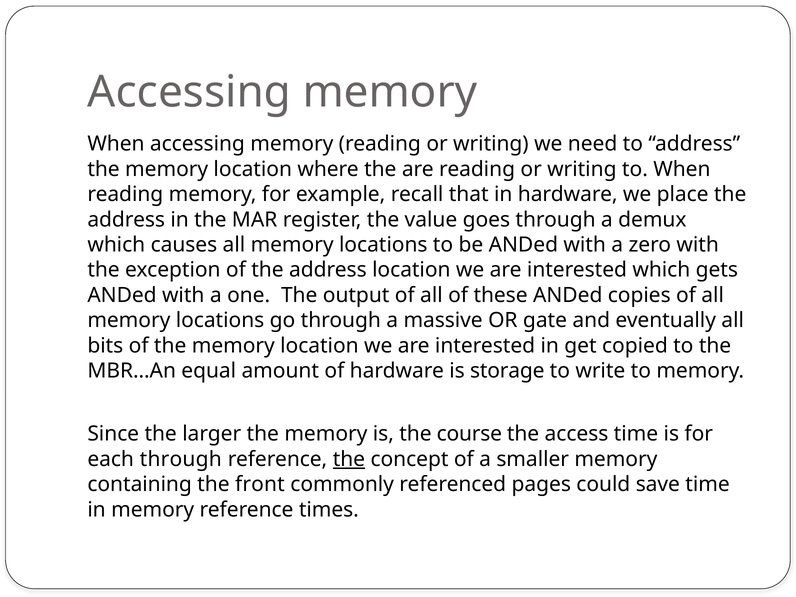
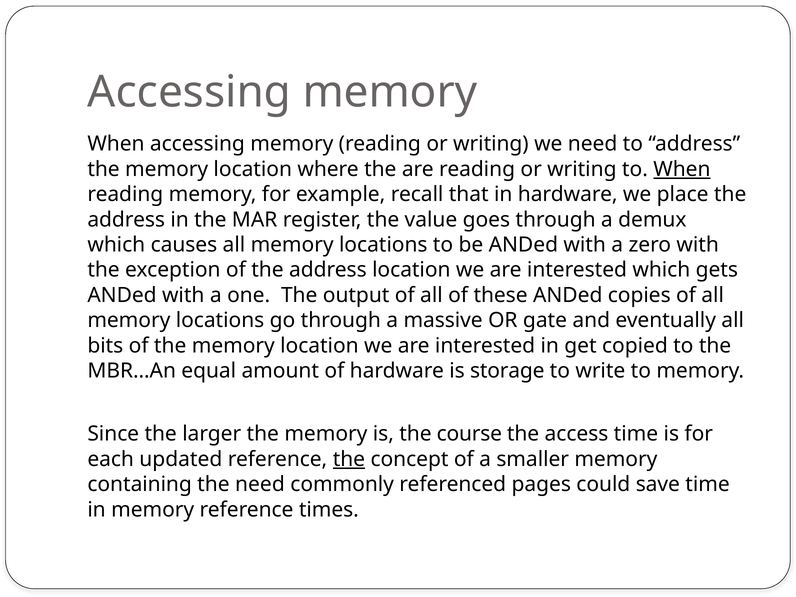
When underline: none -> present (682, 169)
each through: through -> updated (181, 459)
the front: front -> need (260, 484)
